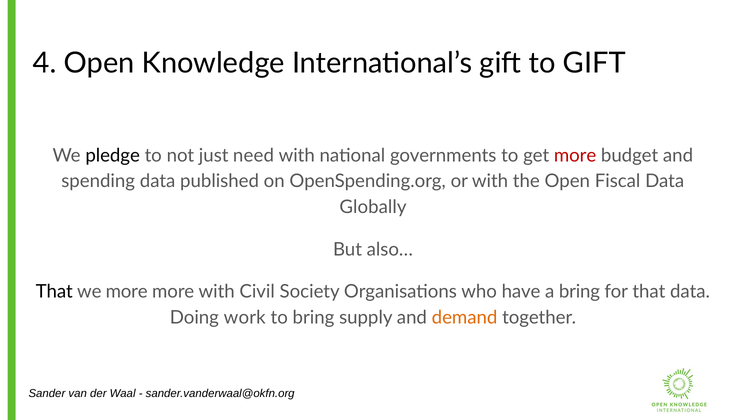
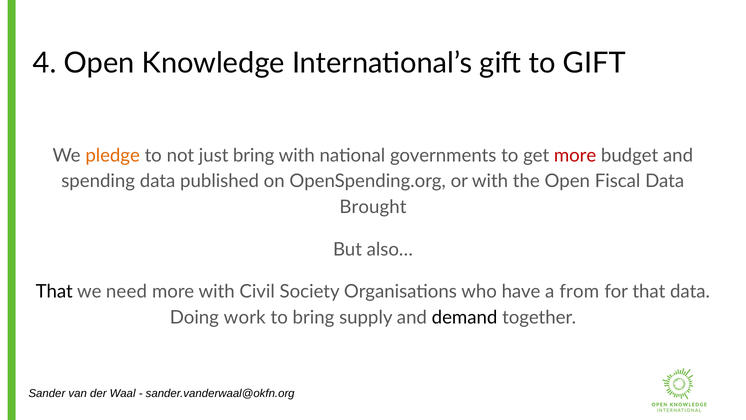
pledge colour: black -> orange (113, 155)
just need: need -> bring (254, 155)
Globally: Globally -> Brought (373, 207)
we more: more -> need (126, 291)
a bring: bring -> from (579, 291)
demand colour: orange -> black (465, 317)
